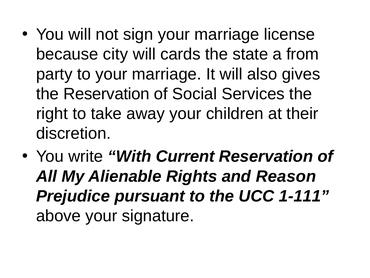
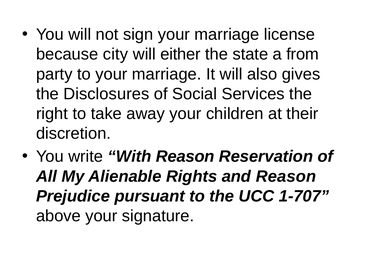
cards: cards -> either (180, 54)
the Reservation: Reservation -> Disclosures (106, 94)
With Current: Current -> Reason (185, 156)
1-111: 1-111 -> 1-707 (304, 196)
